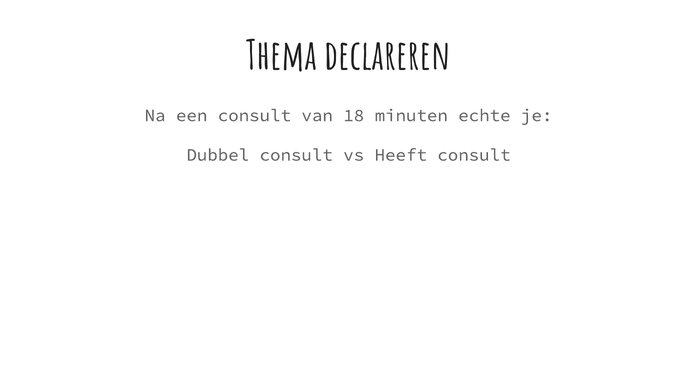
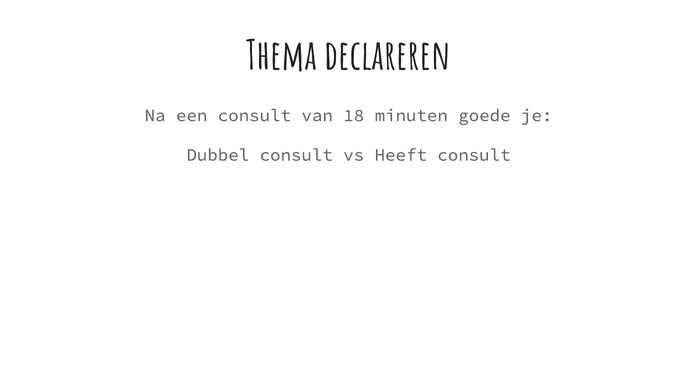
echte: echte -> goede (484, 115)
